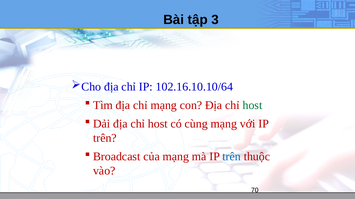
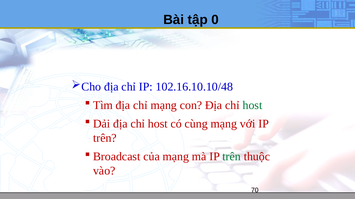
3: 3 -> 0 (215, 20)
102.16.10.10/64: 102.16.10.10/64 -> 102.16.10.10/48 (194, 87)
trên colour: blue -> green (232, 157)
